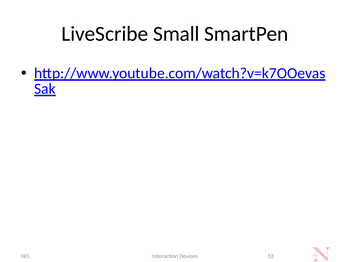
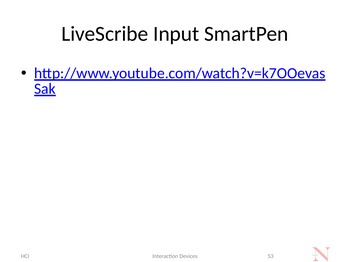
Small: Small -> Input (176, 34)
